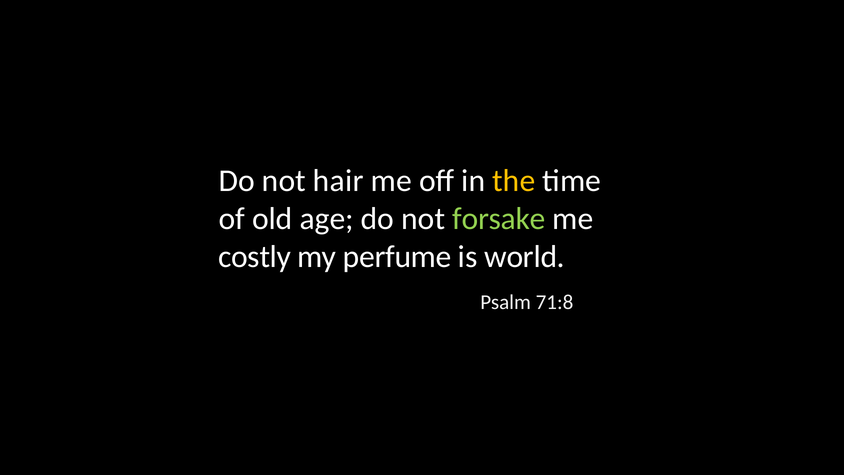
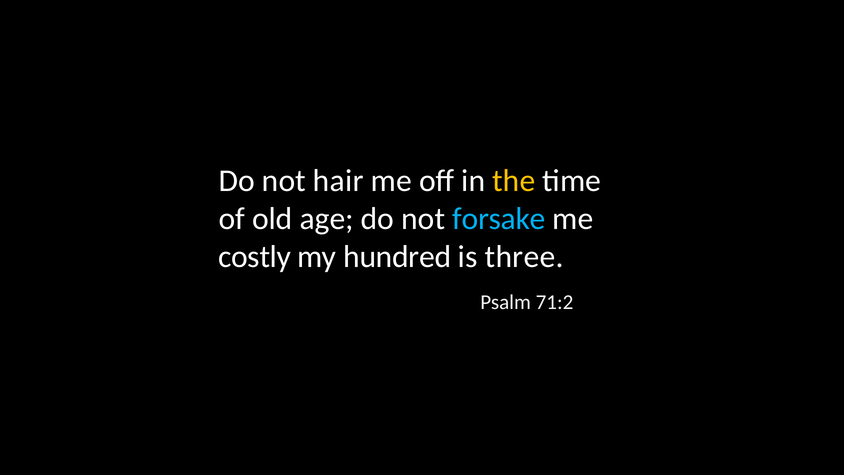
forsake colour: light green -> light blue (499, 219)
perfume: perfume -> hundred (397, 257)
world: world -> three (524, 257)
71:8: 71:8 -> 71:2 (555, 302)
